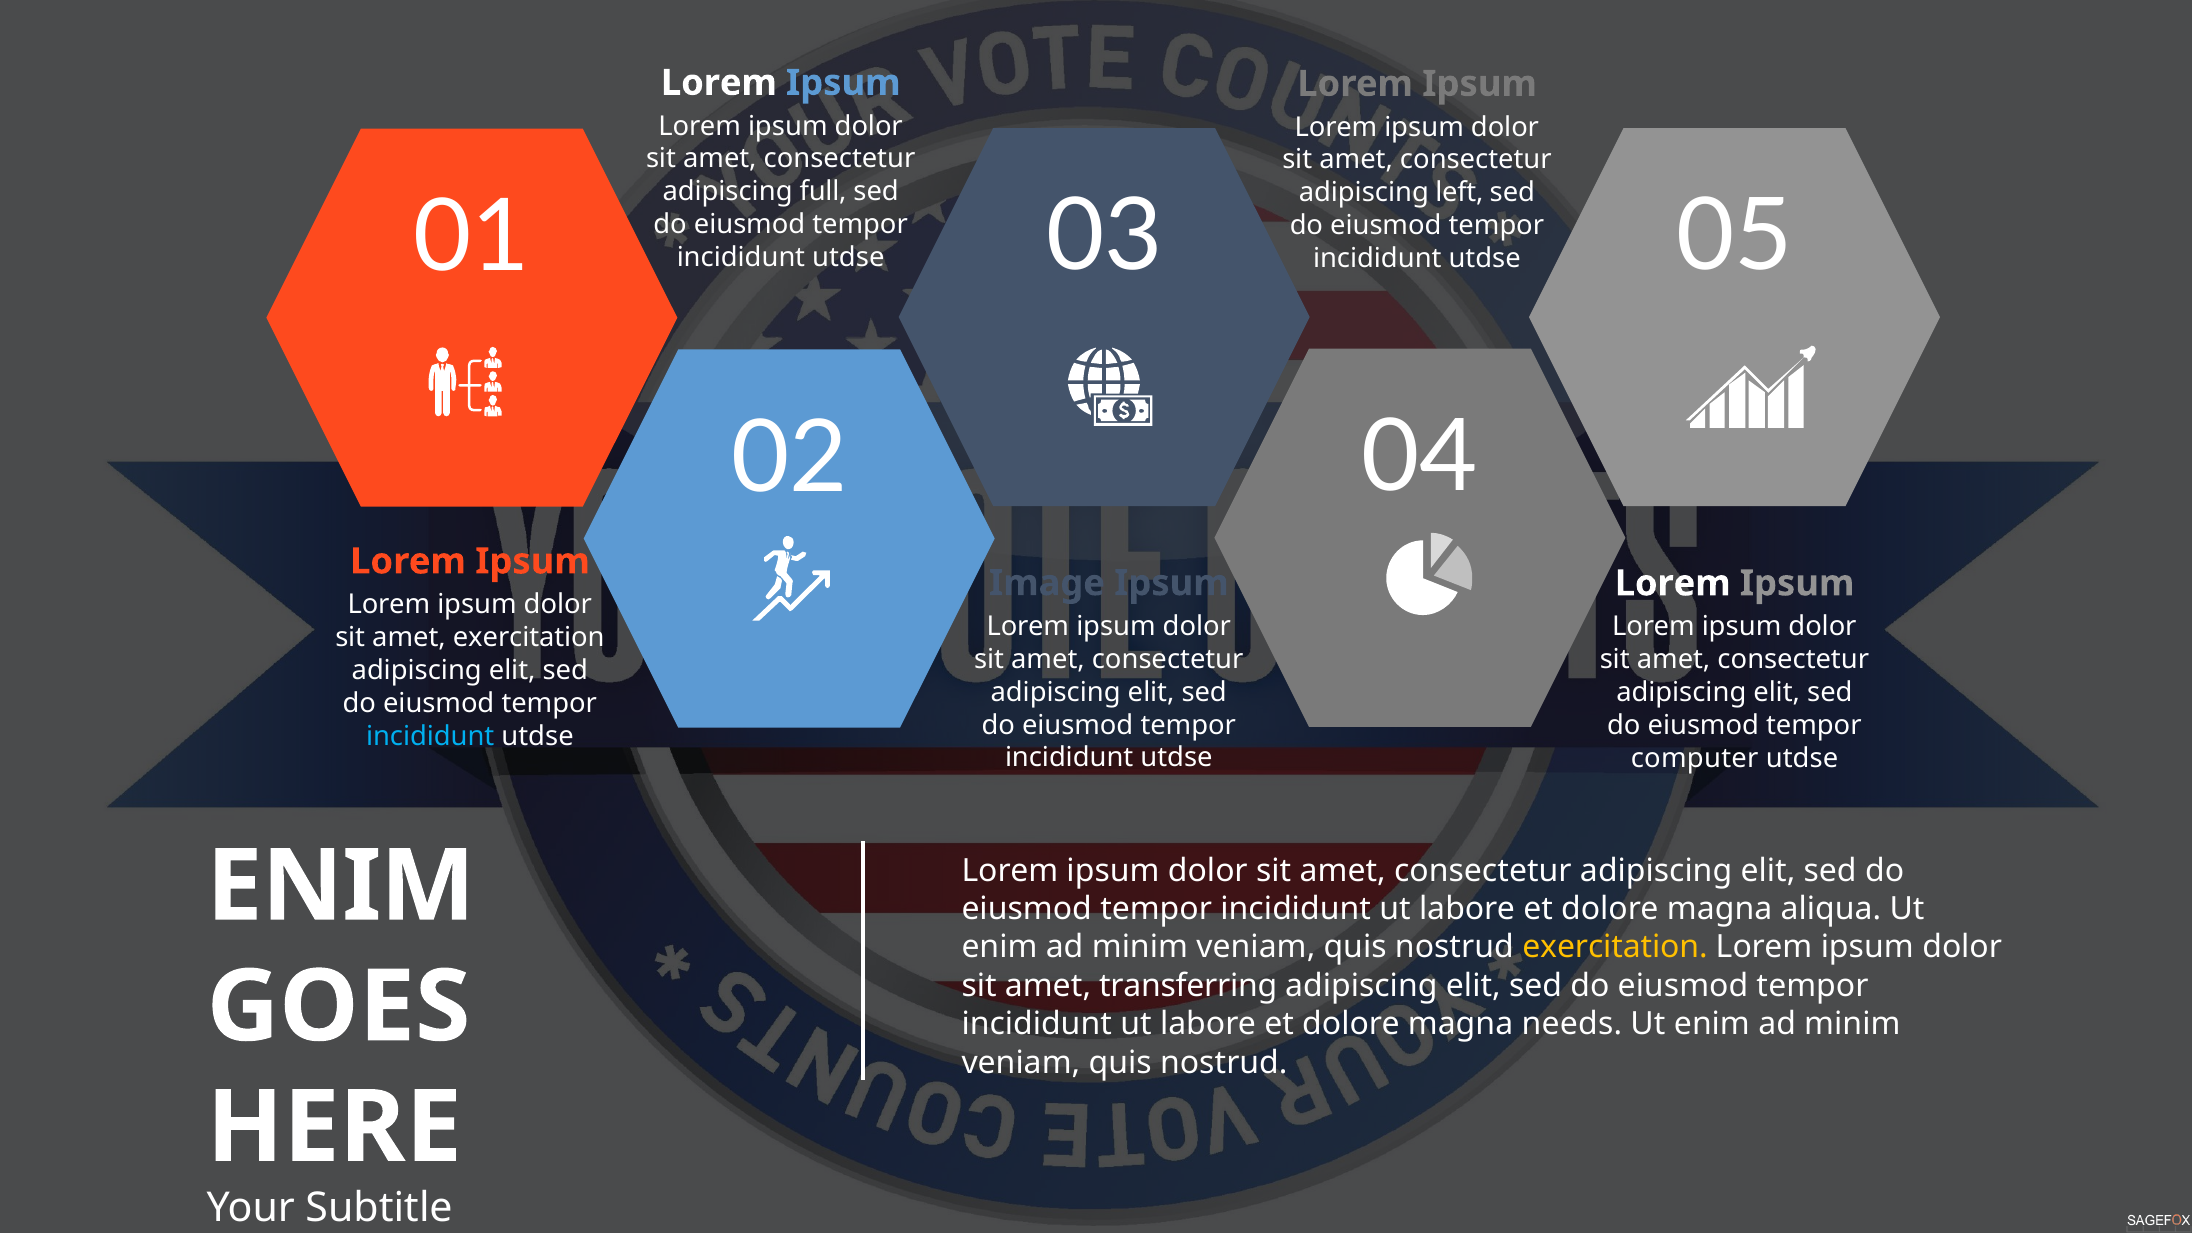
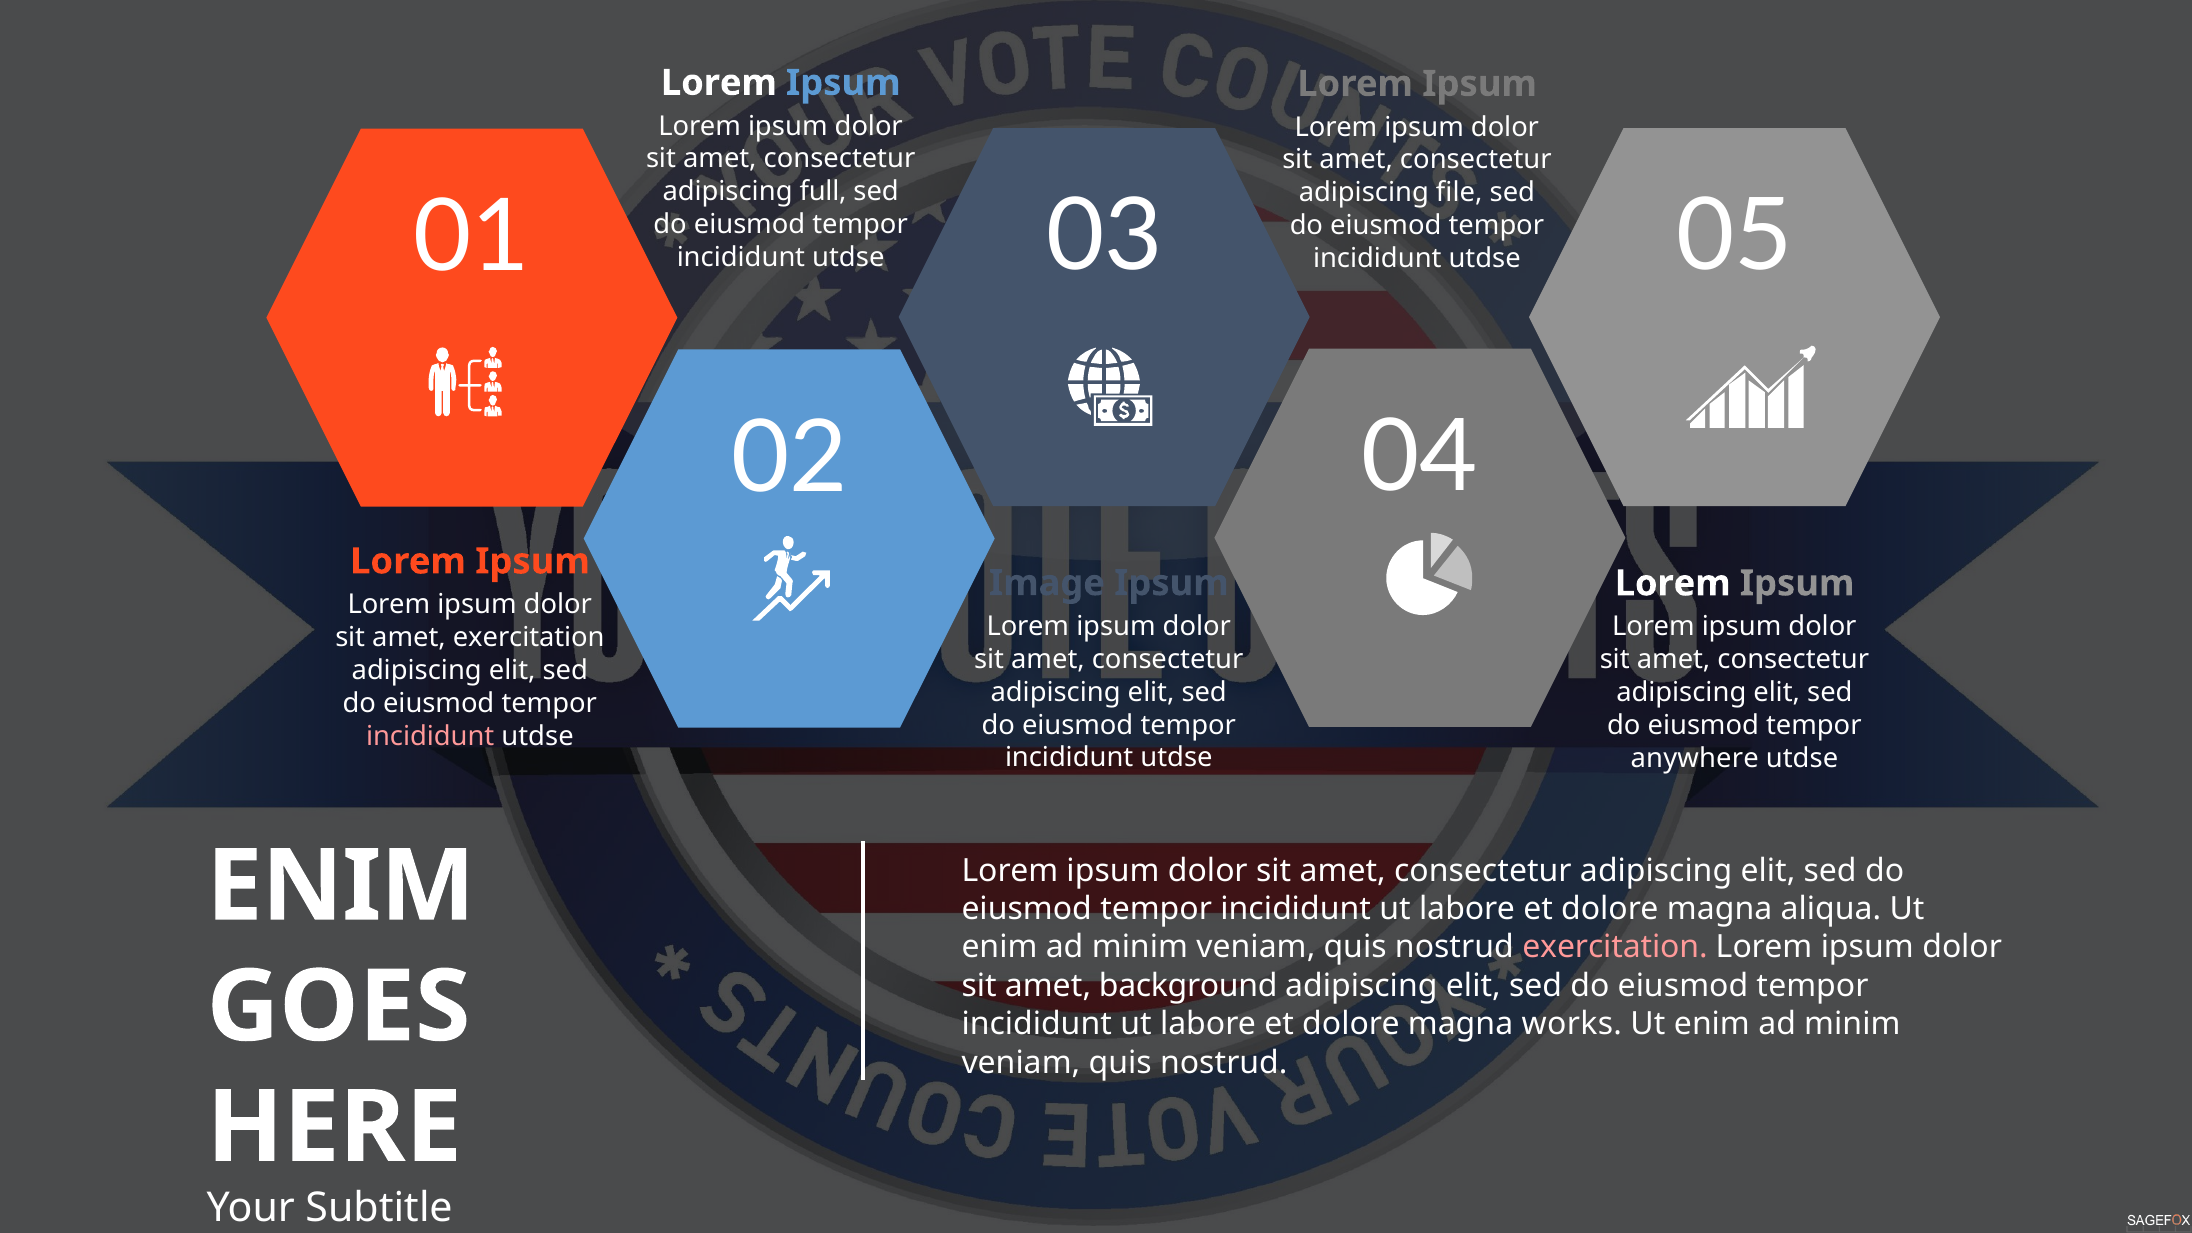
left: left -> file (1459, 193)
incididunt colour: light blue -> pink (430, 736)
computer: computer -> anywhere (1695, 758)
exercitation colour: yellow -> pink (1615, 947)
transferring: transferring -> background (1188, 986)
needs: needs -> works (1572, 1024)
